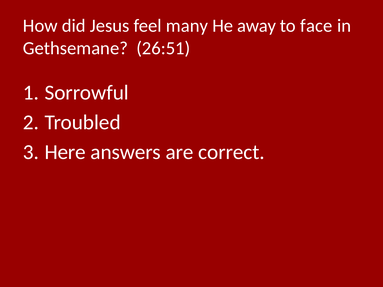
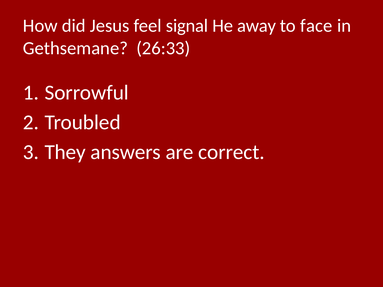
many: many -> signal (187, 26)
26:51: 26:51 -> 26:33 (163, 48)
Here: Here -> They (65, 152)
